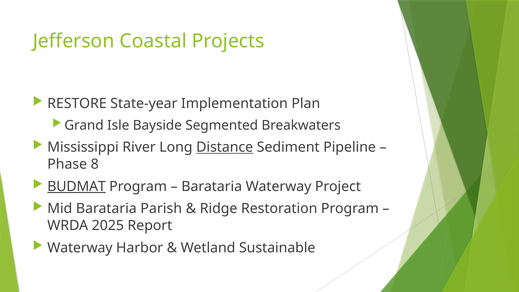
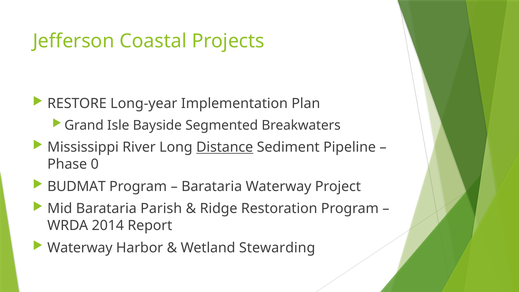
State-year: State-year -> Long-year (144, 103)
8: 8 -> 0 (95, 164)
BUDMAT underline: present -> none (77, 186)
2025: 2025 -> 2014 (108, 225)
Sustainable: Sustainable -> Stewarding (277, 248)
